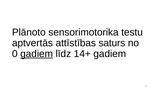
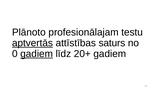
sensorimotorika: sensorimotorika -> profesionālajam (84, 32)
aptvertās underline: none -> present (32, 43)
14+: 14+ -> 20+ (82, 53)
